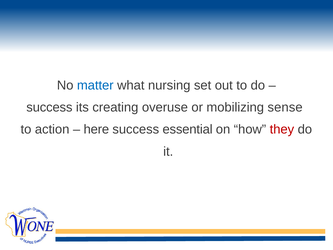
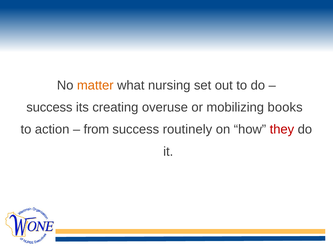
matter colour: blue -> orange (95, 85)
sense: sense -> books (285, 107)
here: here -> from (96, 129)
essential: essential -> routinely (187, 129)
